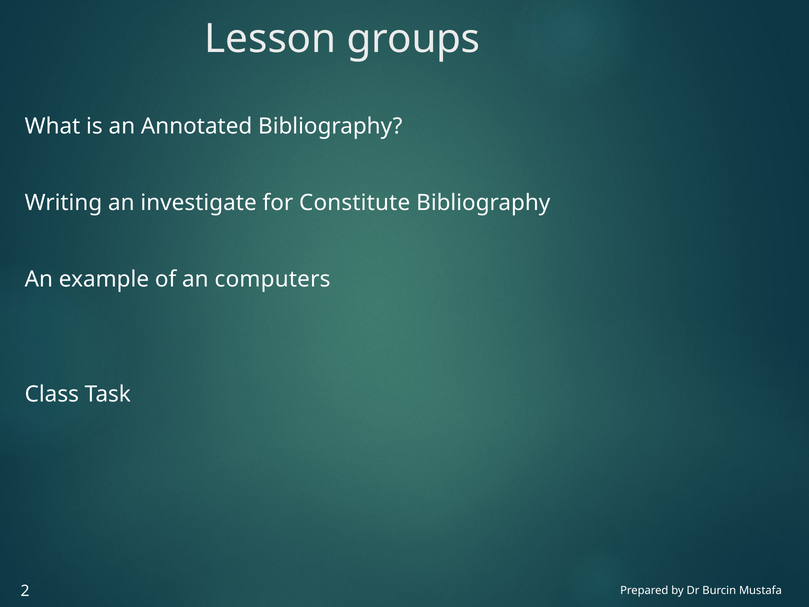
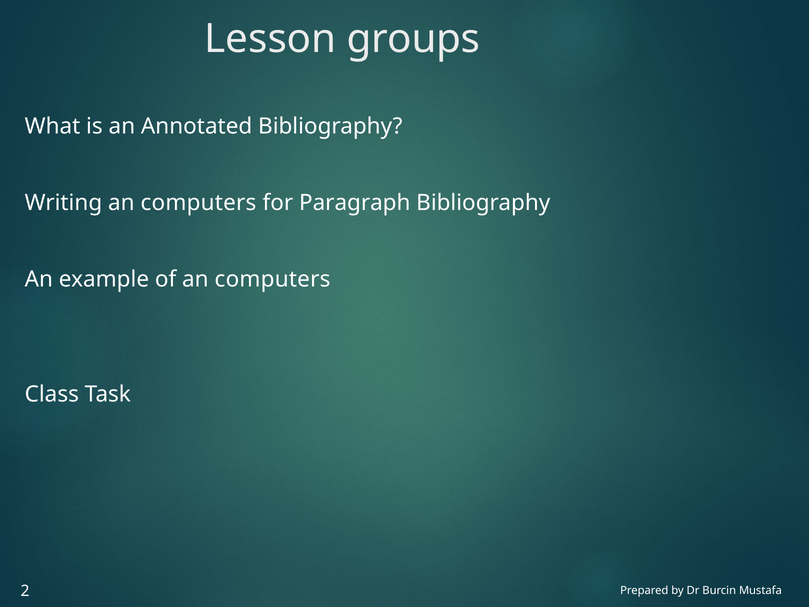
Writing an investigate: investigate -> computers (198, 203)
Constitute: Constitute -> Paragraph (355, 203)
